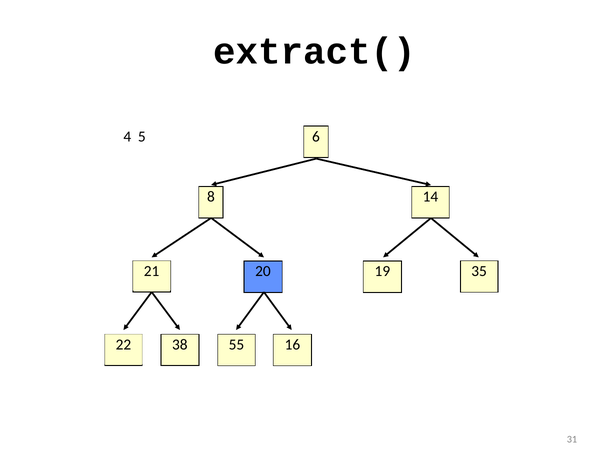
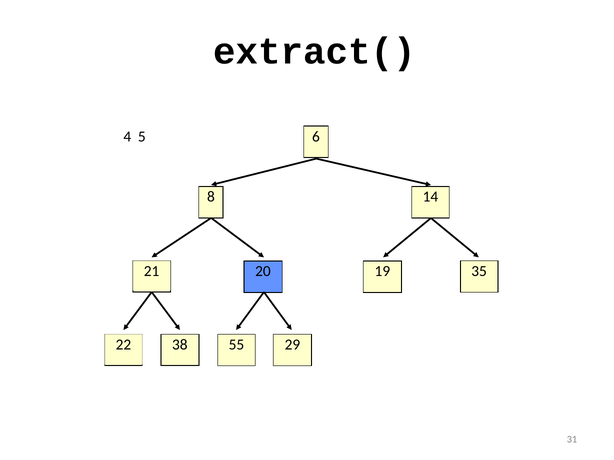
16: 16 -> 29 (292, 345)
